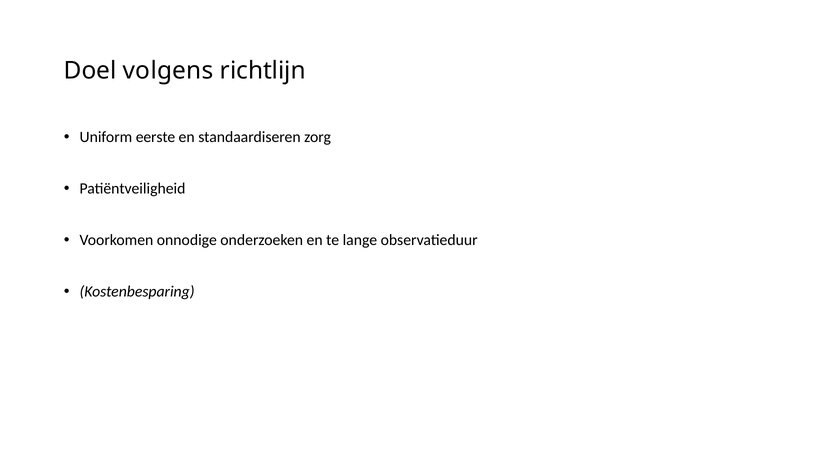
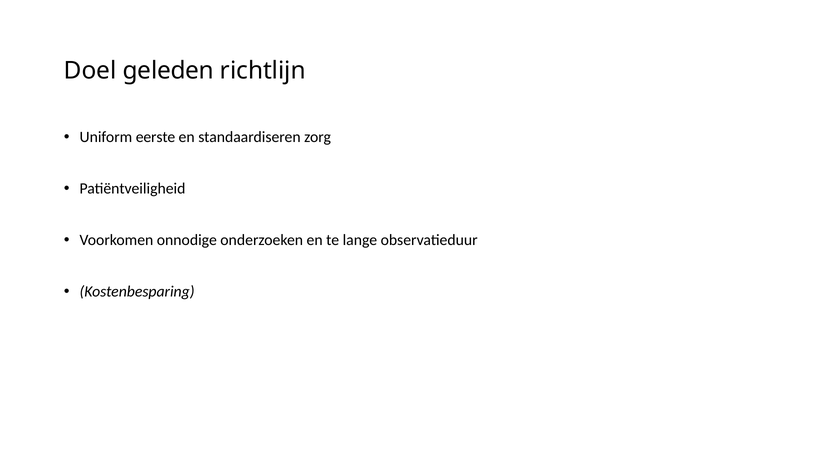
volgens: volgens -> geleden (168, 70)
